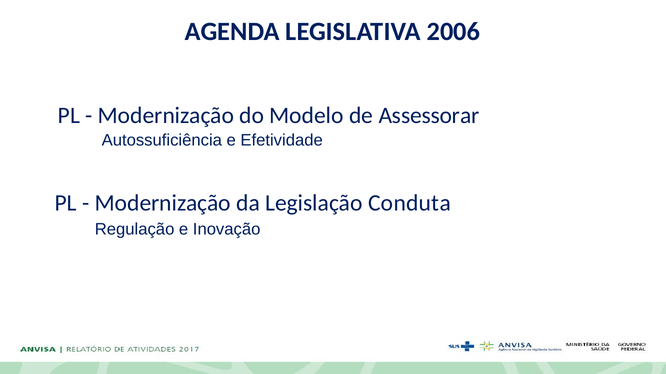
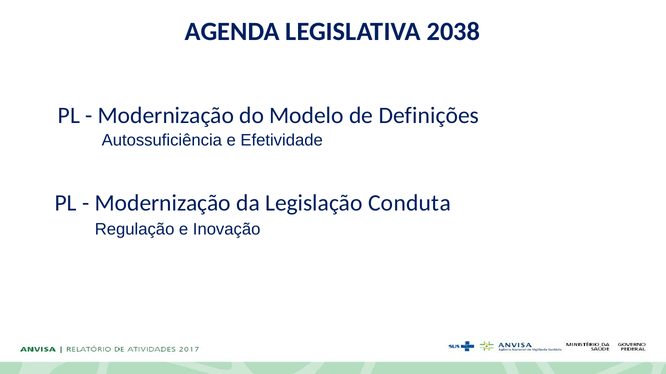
2006: 2006 -> 2038 (453, 32)
Assessorar: Assessorar -> Definições (429, 116)
